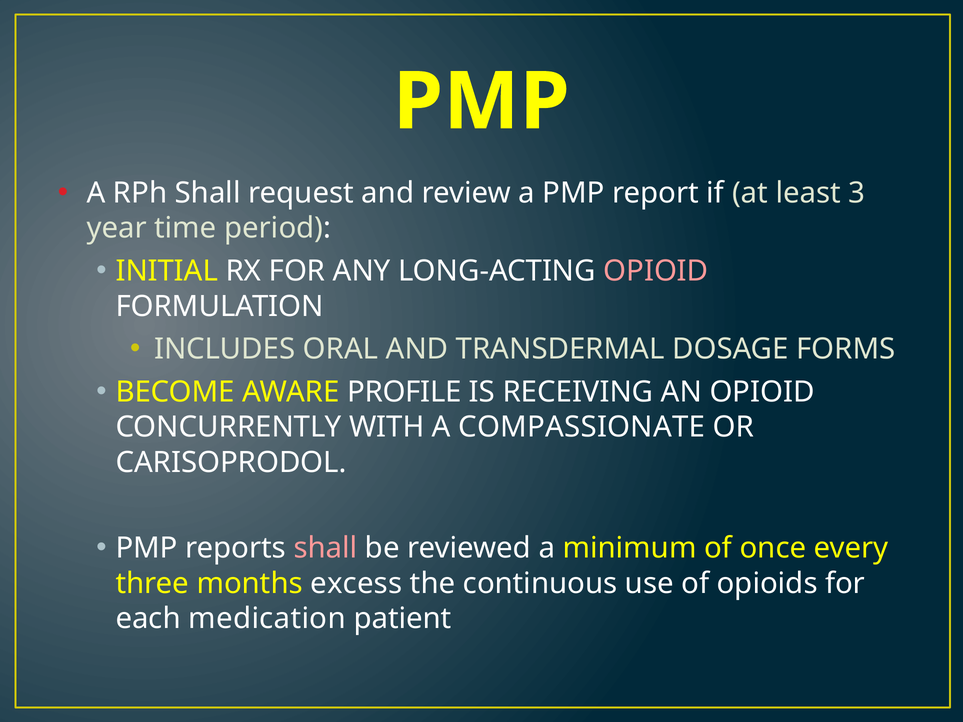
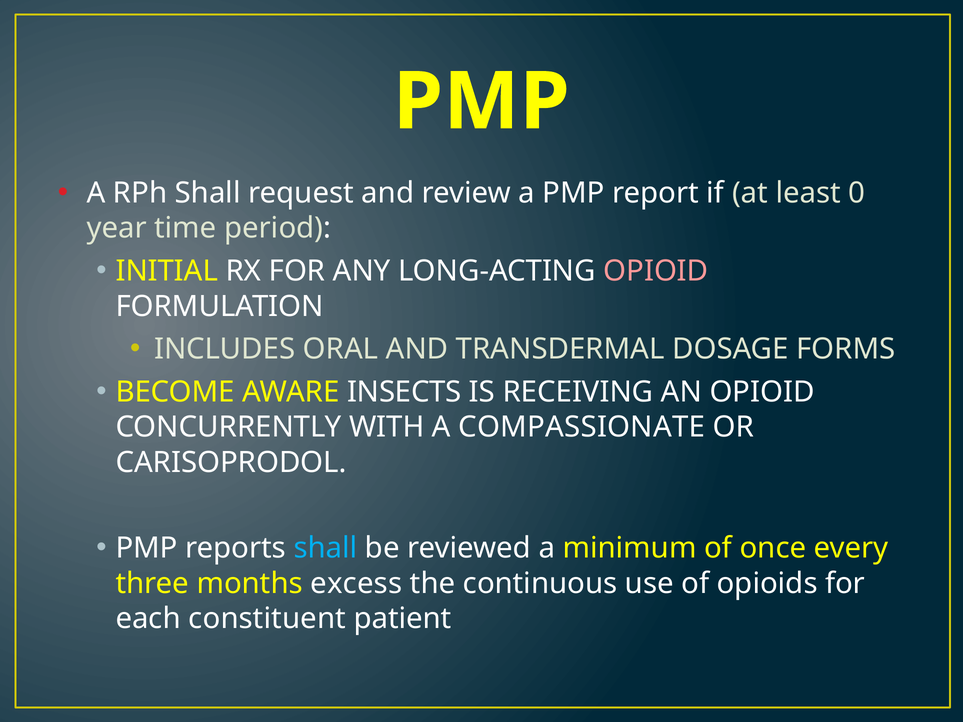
3: 3 -> 0 (857, 193)
PROFILE: PROFILE -> INSECTS (404, 392)
shall colour: pink -> light blue (325, 548)
medication: medication -> constituent (267, 619)
